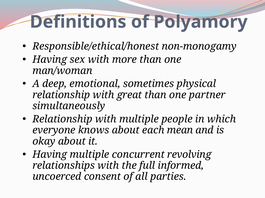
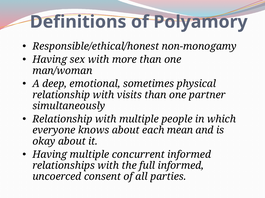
great: great -> visits (129, 95)
concurrent revolving: revolving -> informed (189, 155)
